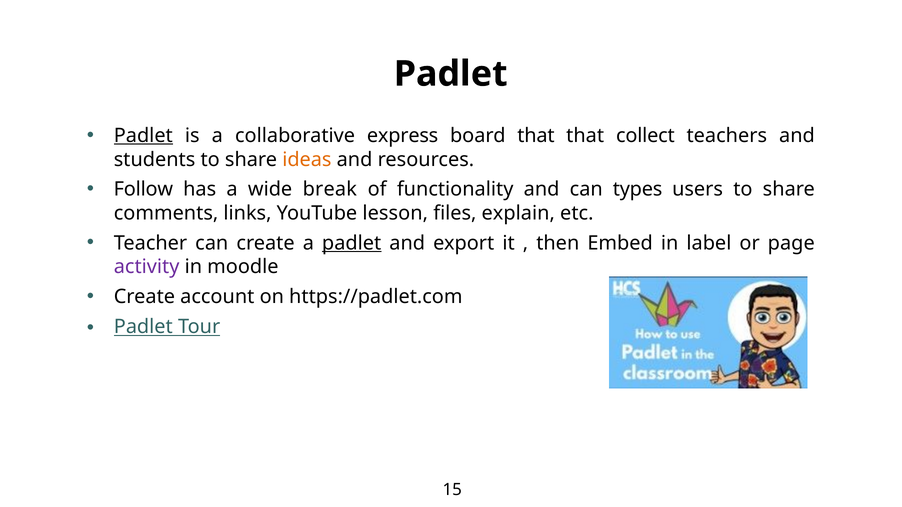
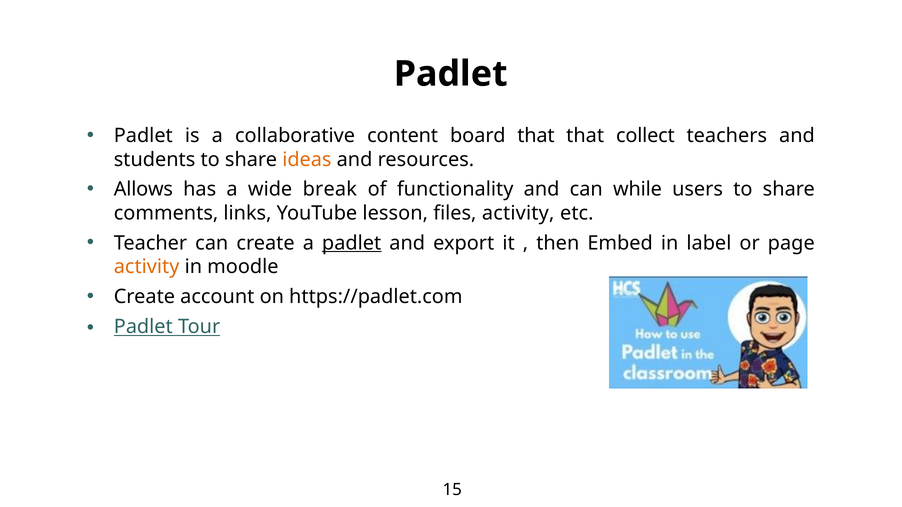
Padlet underline: present -> none (143, 136)
express: express -> content (403, 136)
Follow: Follow -> Allows (143, 189)
types: types -> while (638, 189)
files explain: explain -> activity (518, 213)
activity colour: purple -> orange (147, 267)
